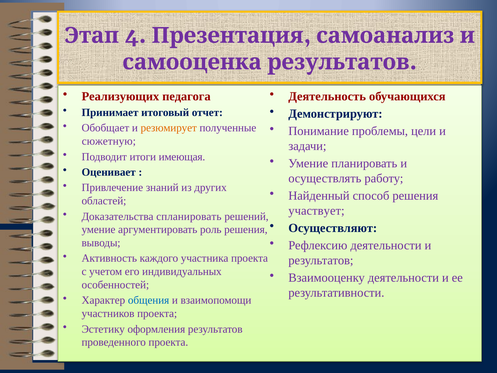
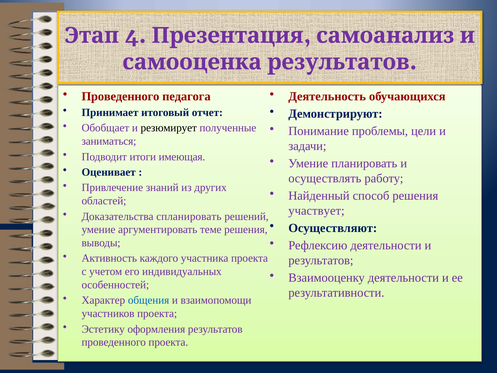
Реализующих: Реализующих -> Проведенного (120, 96)
резюмирует colour: orange -> black (169, 128)
сюжетную: сюжетную -> заниматься (109, 141)
роль: роль -> теме (211, 229)
